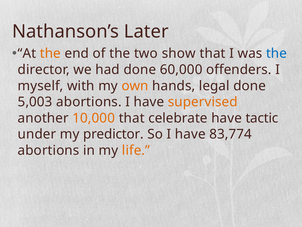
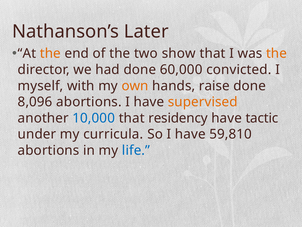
the colour: blue -> orange (277, 53)
offenders: offenders -> convicted (239, 70)
legal: legal -> raise (214, 86)
5,003: 5,003 -> 8,096 (35, 102)
10,000 colour: orange -> blue (94, 118)
celebrate: celebrate -> residency (178, 118)
predictor: predictor -> curricula (113, 134)
83,774: 83,774 -> 59,810 (231, 134)
life colour: orange -> blue (136, 150)
